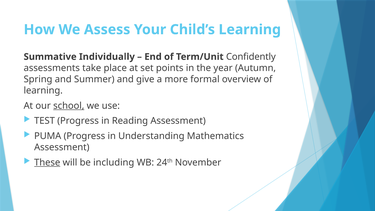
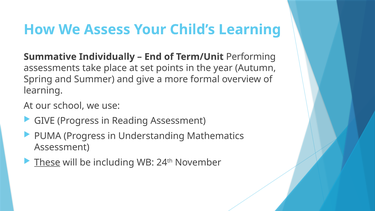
Confidently: Confidently -> Performing (251, 57)
school underline: present -> none (69, 106)
TEST: TEST -> GIVE (45, 121)
